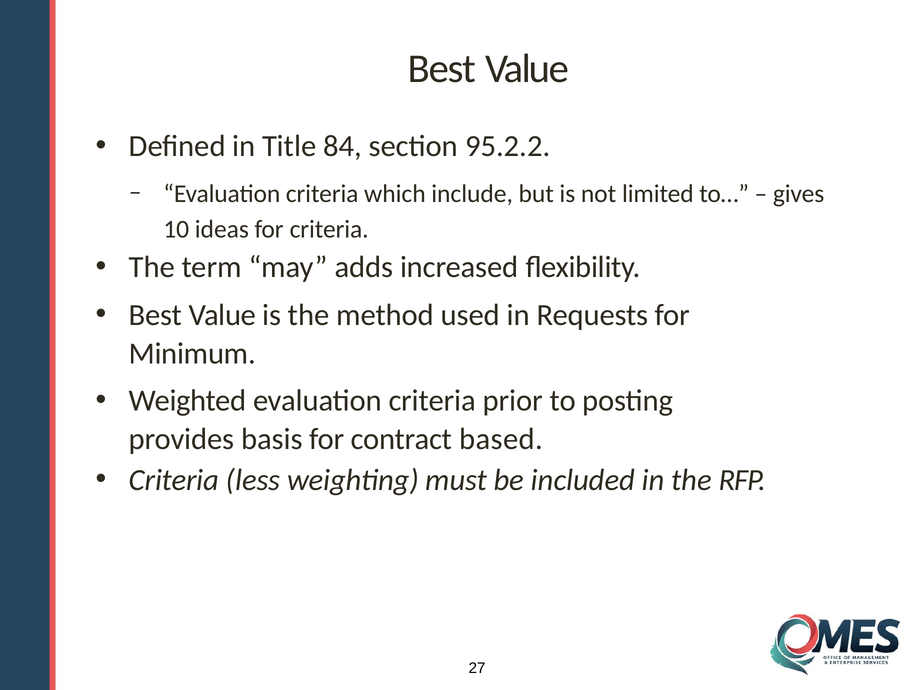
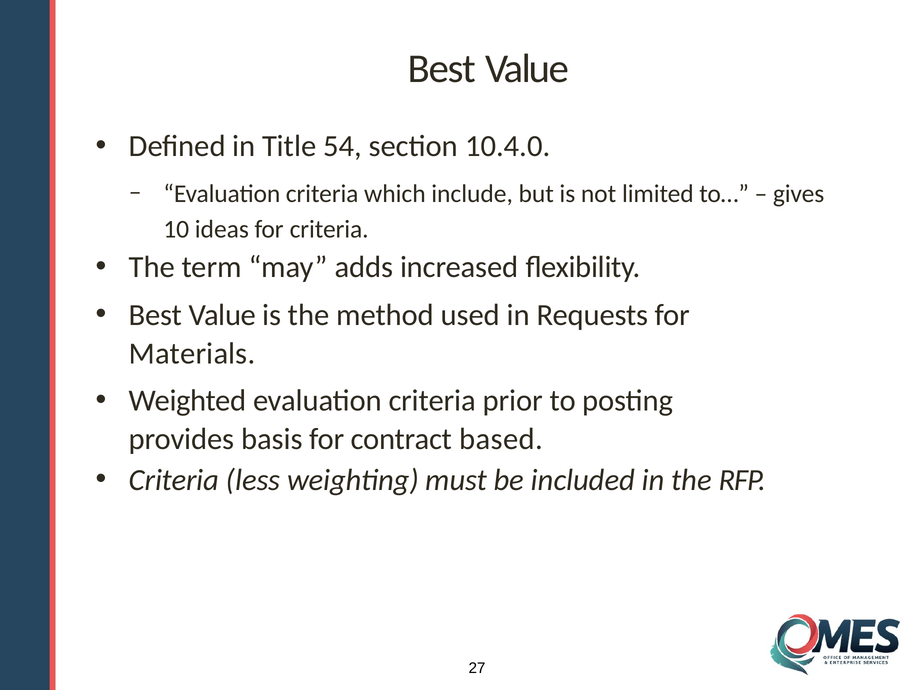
84: 84 -> 54 (343, 146)
95.2.2: 95.2.2 -> 10.4.0 (508, 146)
Minimum: Minimum -> Materials (192, 353)
